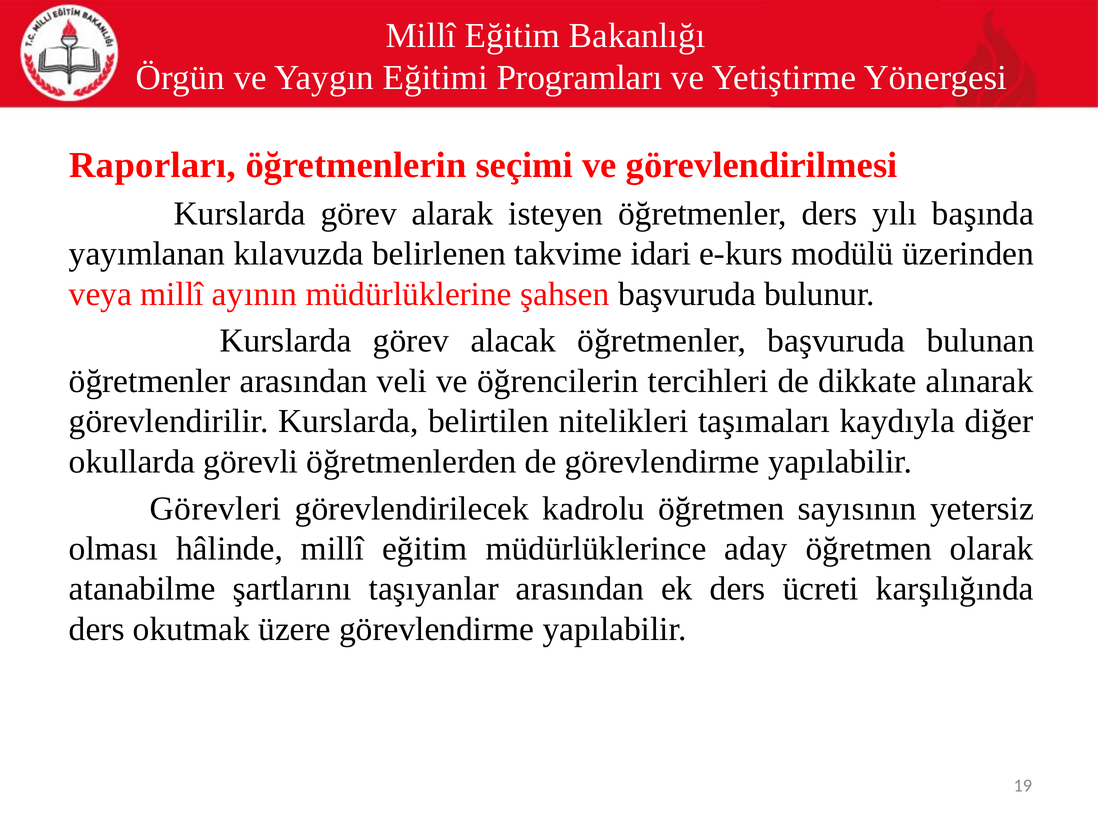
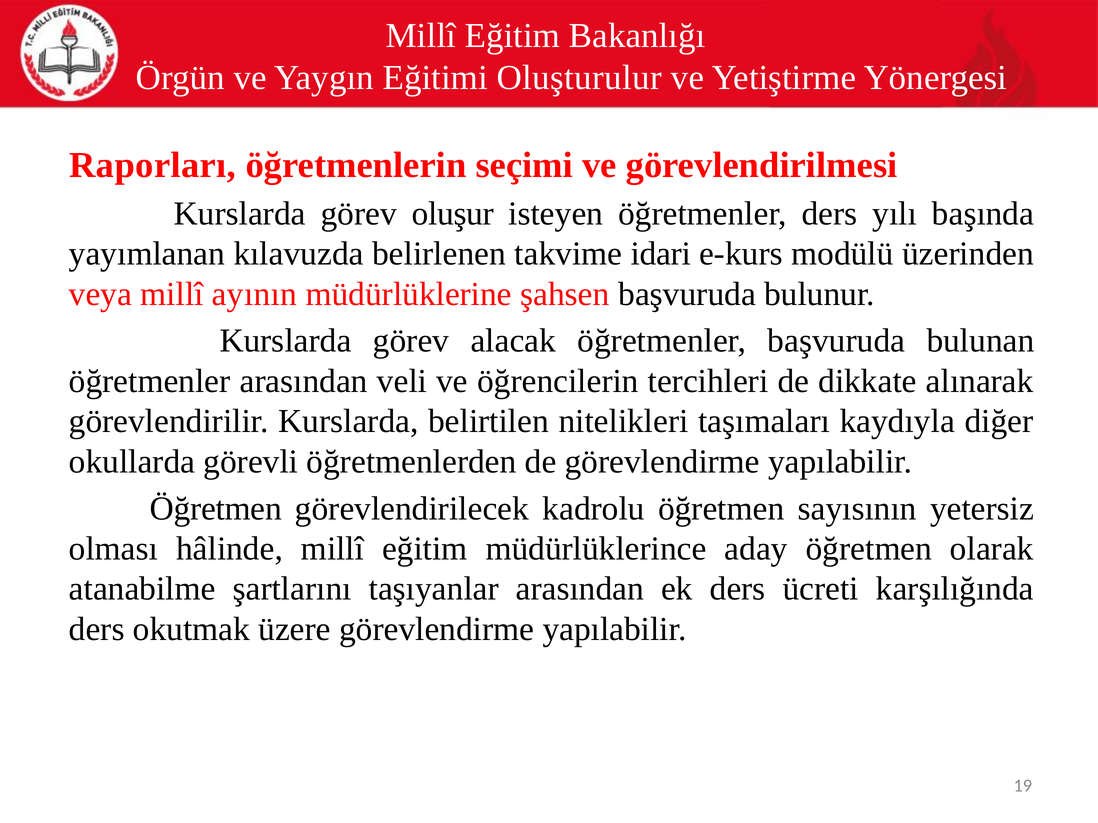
Programları: Programları -> Oluşturulur (579, 78)
alarak: alarak -> oluşur (453, 214)
Görevleri: Görevleri -> Öğretmen (216, 509)
